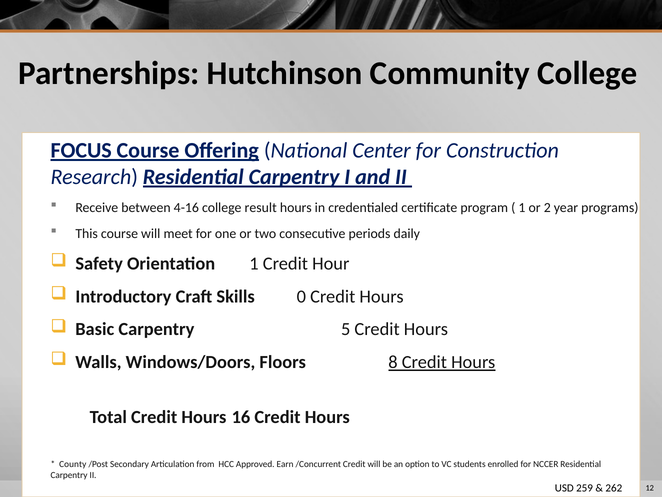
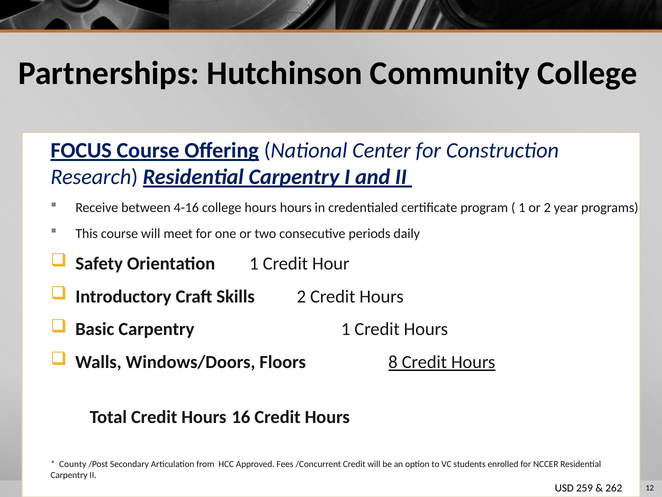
college result: result -> hours (261, 207)
Skills 0: 0 -> 2 (301, 296)
Carpentry 5: 5 -> 1 (346, 329)
Earn: Earn -> Fees (285, 464)
